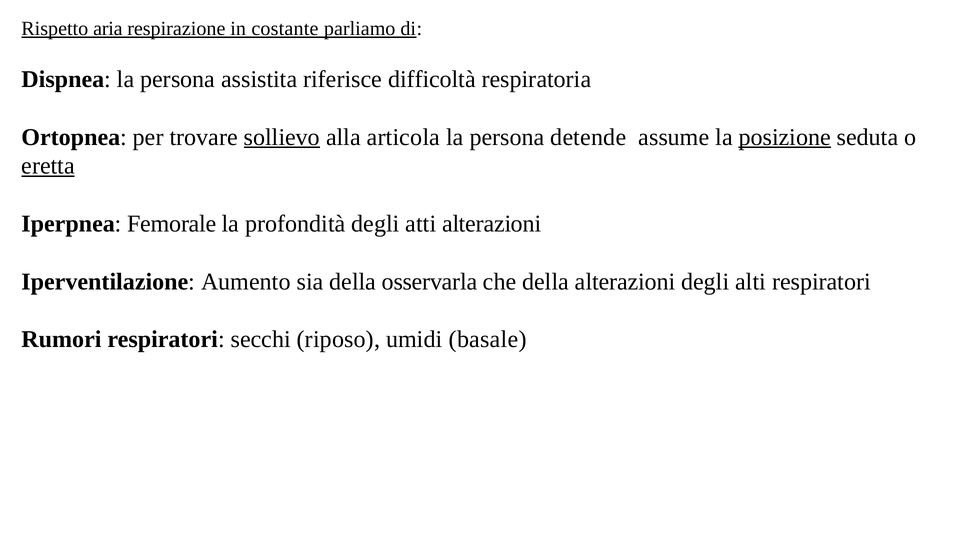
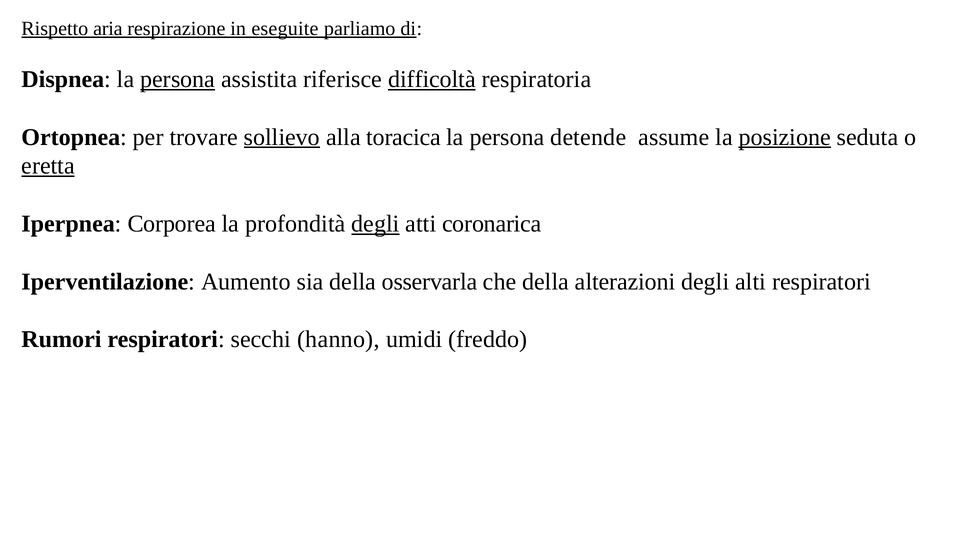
costante: costante -> eseguite (285, 28)
persona underline: none -> present (178, 79)
difficoltà underline: none -> present (432, 79)
articola: articola -> toracica (404, 137)
Femorale: Femorale -> Corporea (172, 224)
degli underline: none -> present (375, 224)
atti alterazioni: alterazioni -> coronarica (492, 224)
riposo: riposo -> hanno (338, 339)
basale: basale -> freddo (488, 339)
